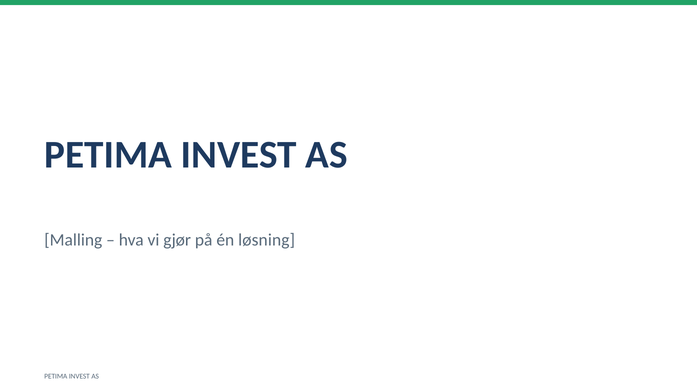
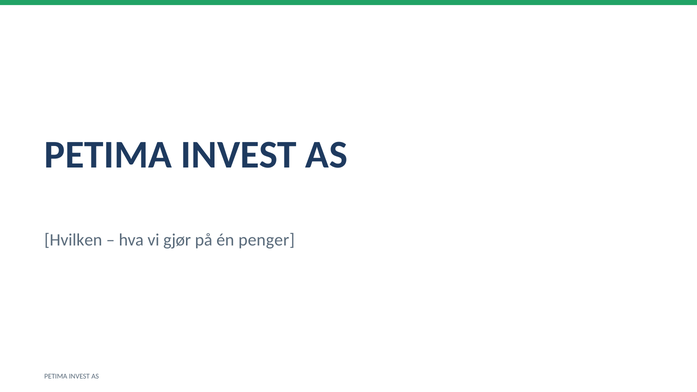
Malling: Malling -> Hvilken (73, 240)
løsning: løsning -> penger (267, 240)
